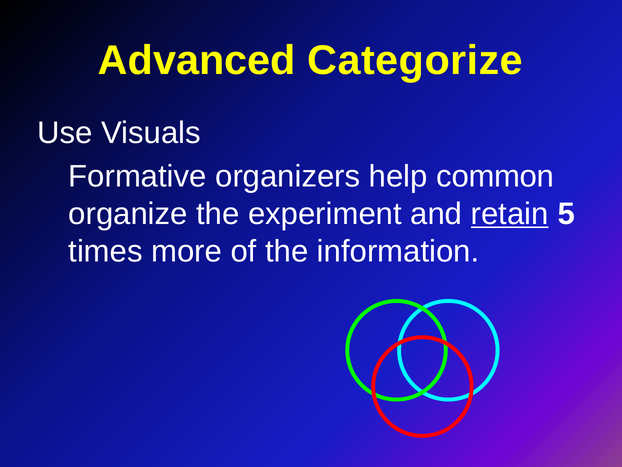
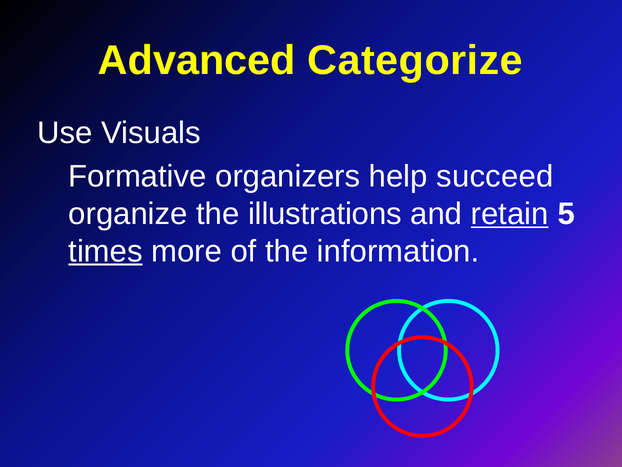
common: common -> succeed (495, 176)
experiment: experiment -> illustrations (325, 214)
times underline: none -> present (106, 251)
